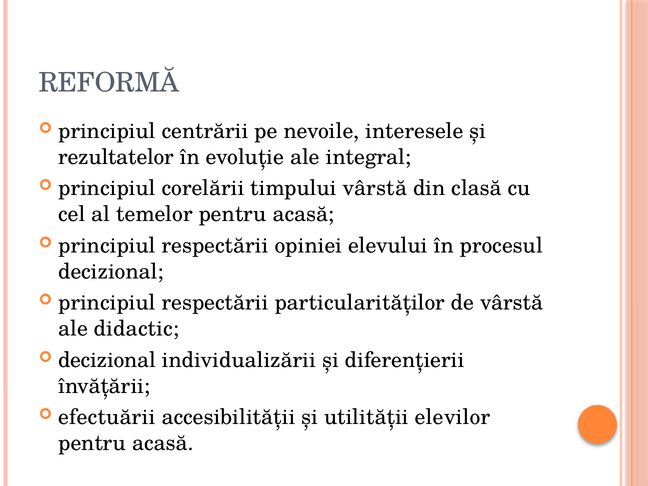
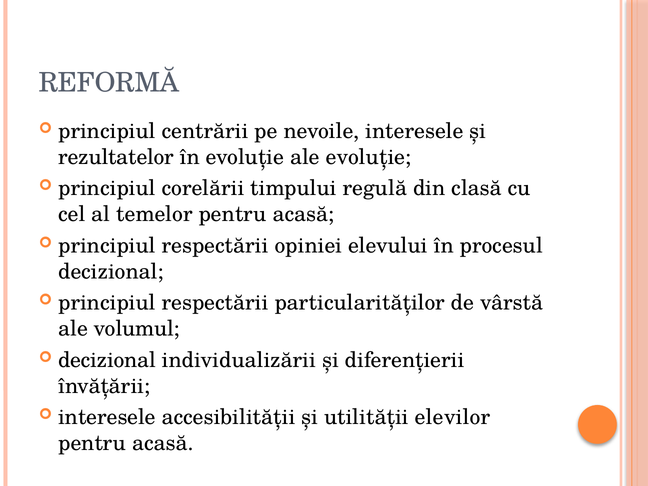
ale integral: integral -> evoluție (368, 157)
timpului vârstă: vârstă -> regulă (375, 188)
didactic: didactic -> volumul (137, 329)
efectuării: efectuării -> interesele (107, 417)
